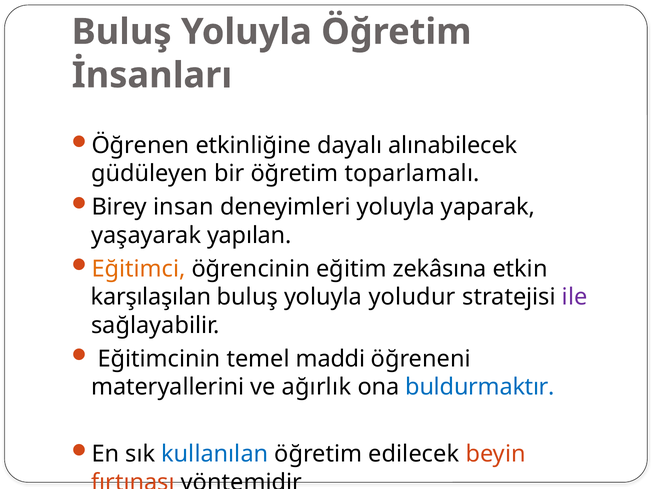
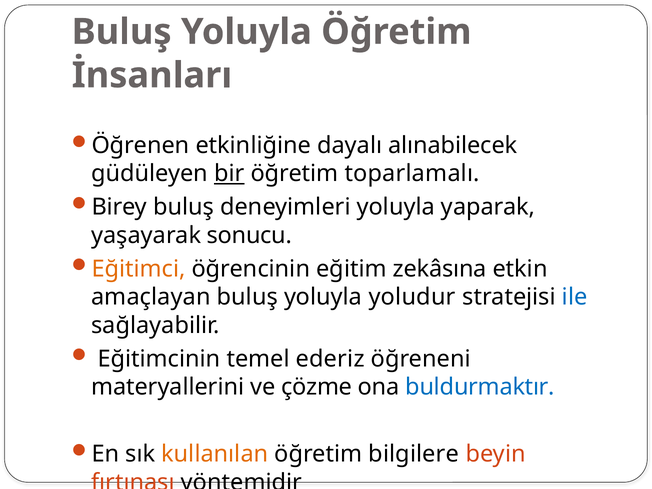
bir underline: none -> present (229, 174)
Birey insan: insan -> buluş (184, 207)
yapılan: yapılan -> sonucu (249, 235)
karşılaşılan: karşılaşılan -> amaçlayan (151, 297)
ile colour: purple -> blue (575, 297)
maddi: maddi -> ederiz (330, 359)
ağırlık: ağırlık -> çözme (317, 387)
kullanılan colour: blue -> orange (215, 454)
edilecek: edilecek -> bilgilere (414, 454)
